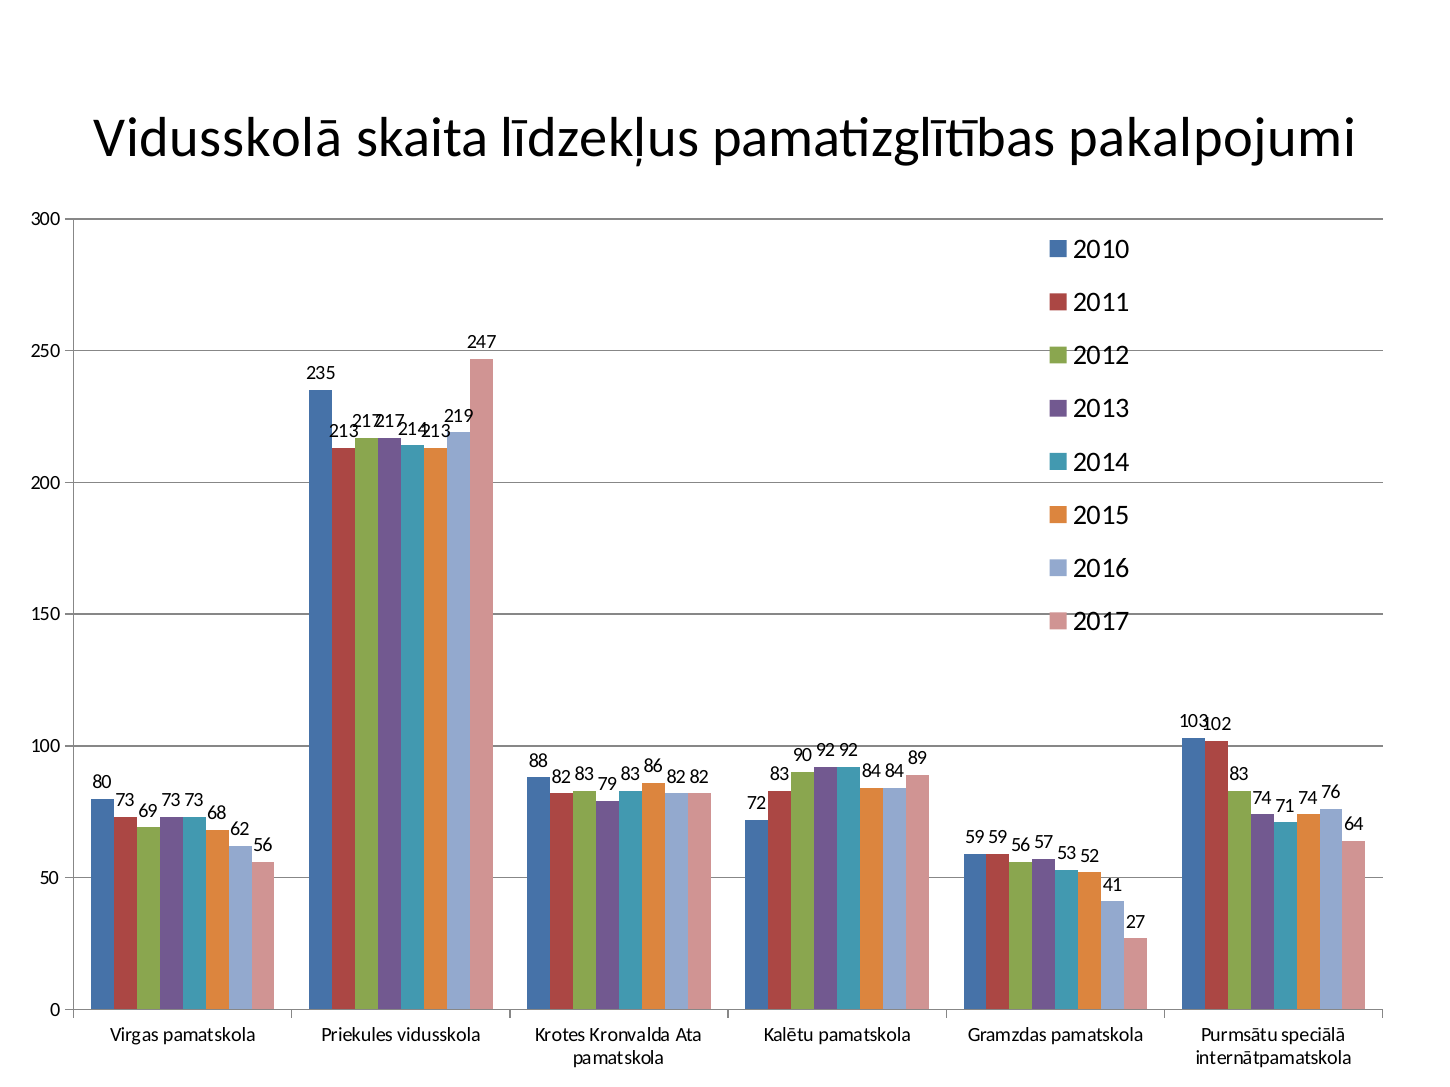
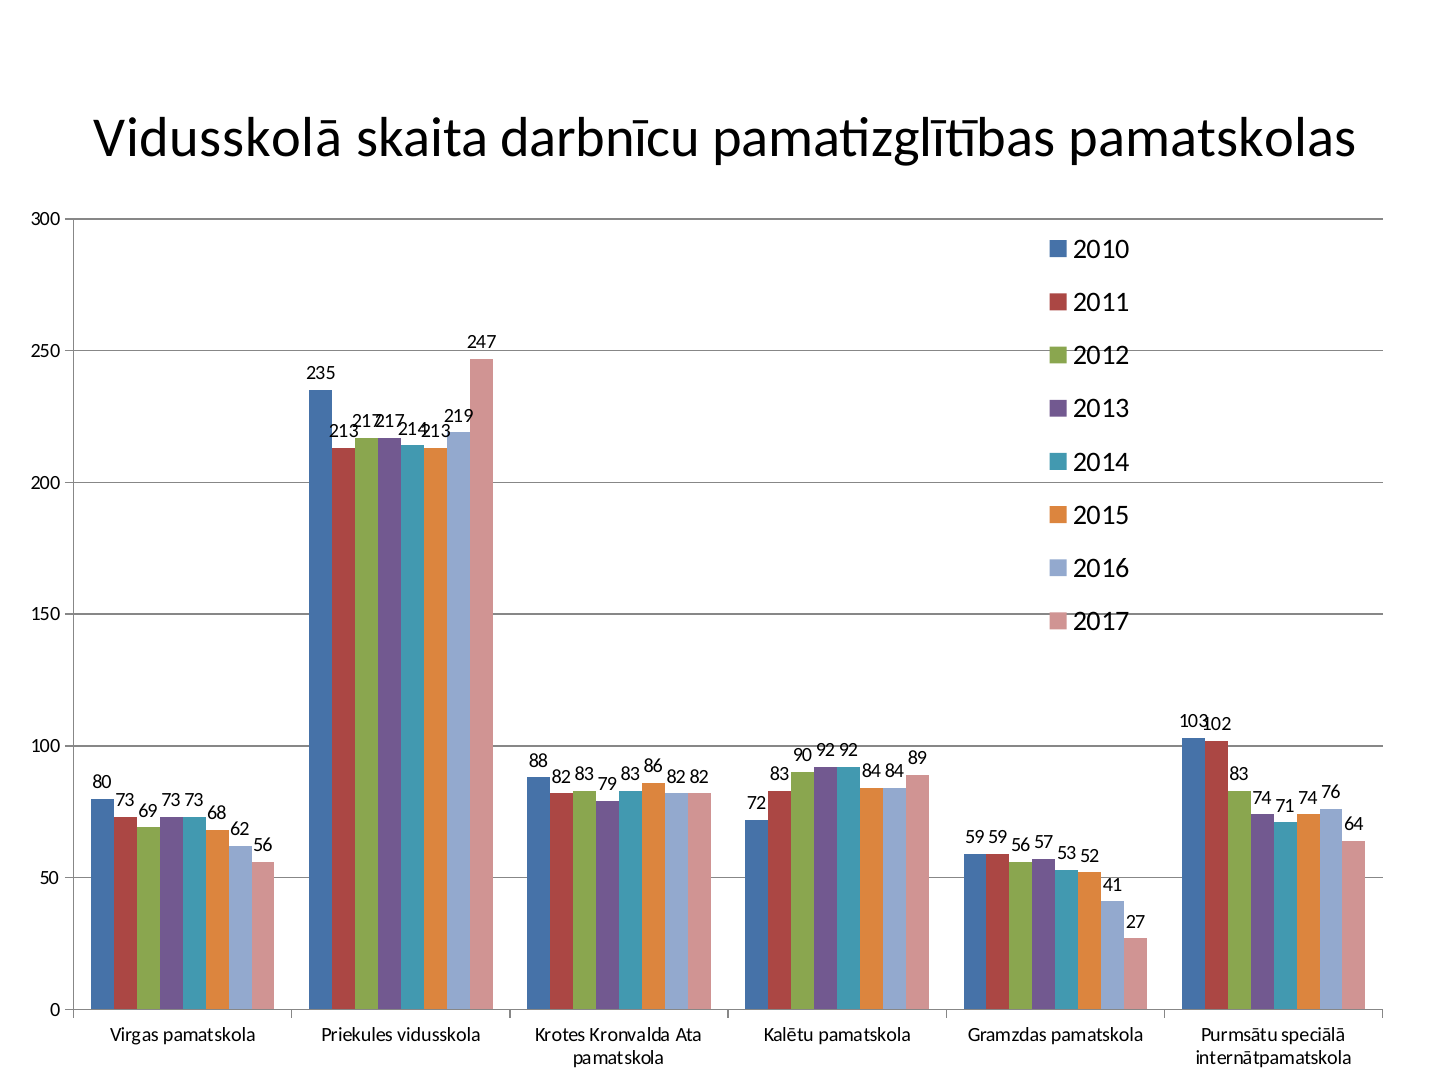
līdzekļus: līdzekļus -> darbnīcu (600, 138)
pakalpojumi: pakalpojumi -> pamatskolas (1213, 138)
